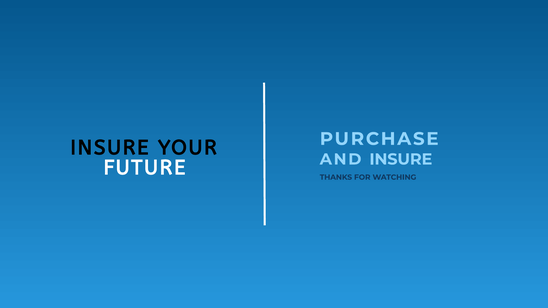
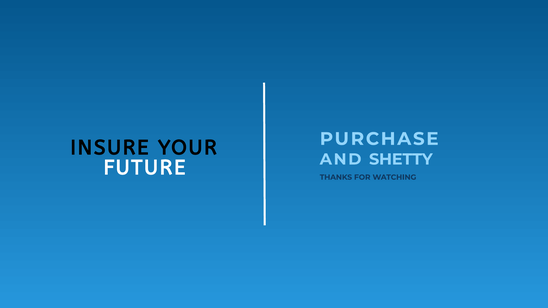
AND INSURE: INSURE -> SHETTY (401, 159)
